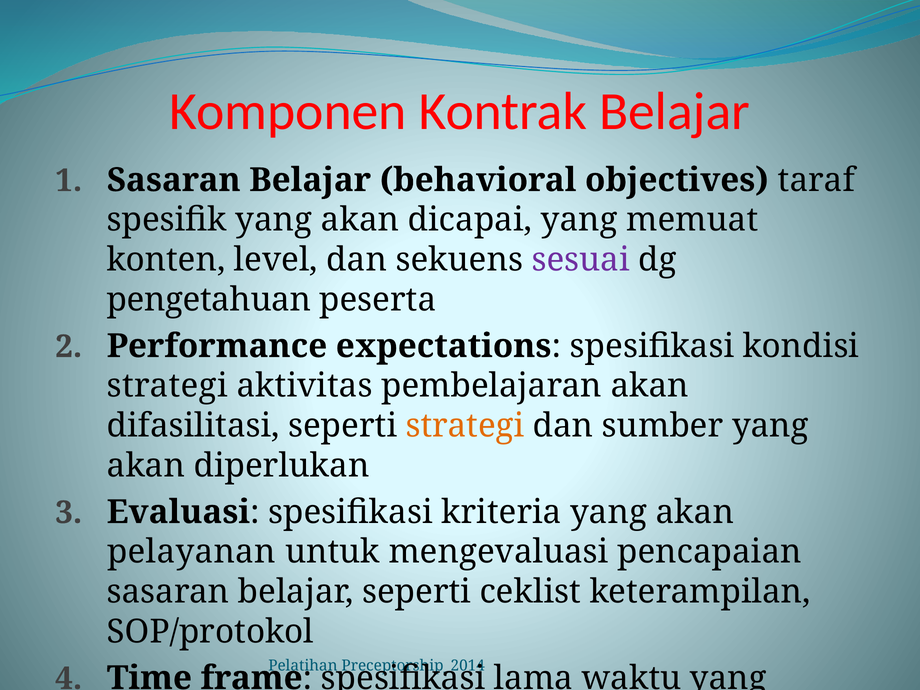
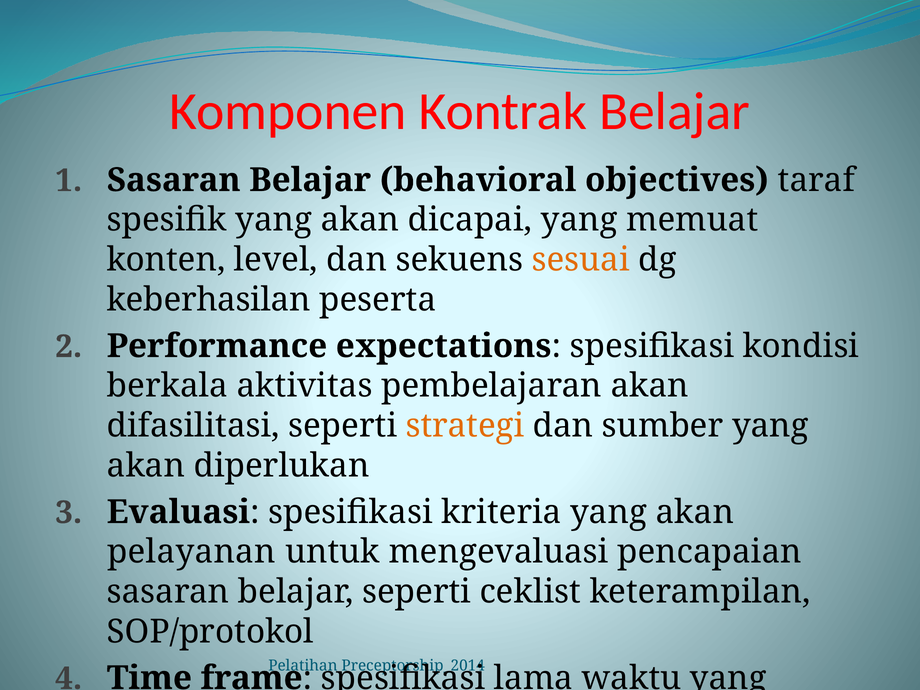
sesuai colour: purple -> orange (581, 260)
pengetahuan: pengetahuan -> keberhasilan (209, 300)
strategi: strategi -> berkala (167, 386)
